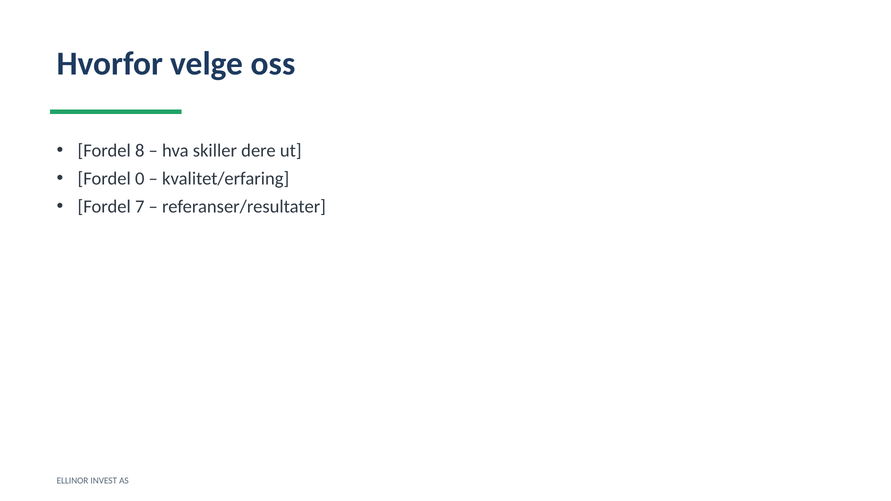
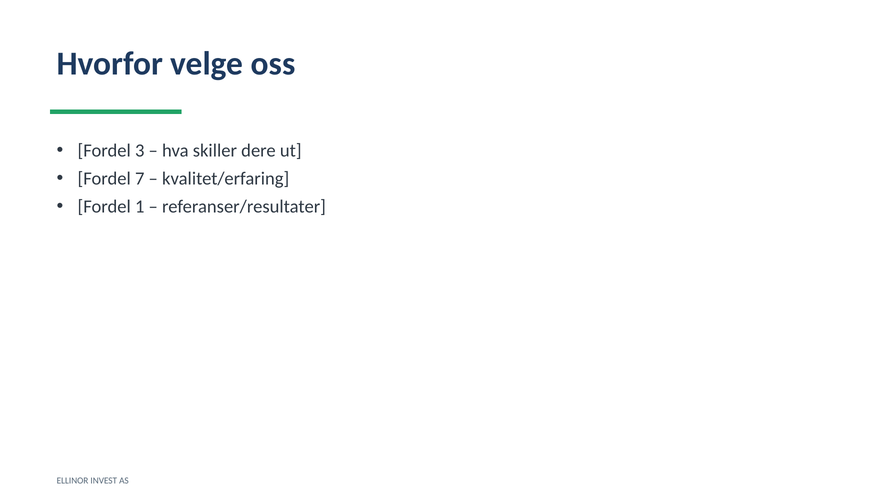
8: 8 -> 3 (140, 151)
0: 0 -> 7 (140, 179)
7: 7 -> 1 (140, 207)
